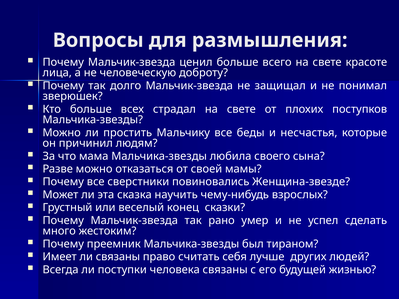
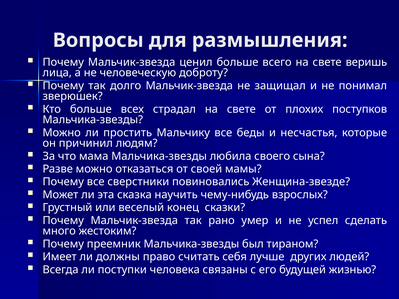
красоте: красоте -> веришь (366, 62)
ли связаны: связаны -> должны (118, 257)
